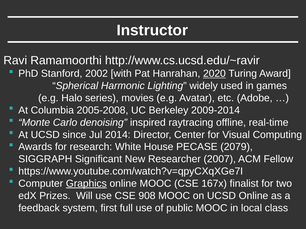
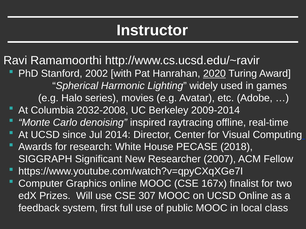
2005-2008: 2005-2008 -> 2032-2008 (102, 110)
2079: 2079 -> 2018 (237, 147)
Graphics underline: present -> none (86, 184)
908: 908 -> 307 (147, 196)
